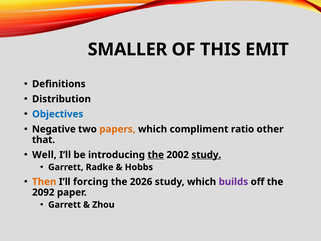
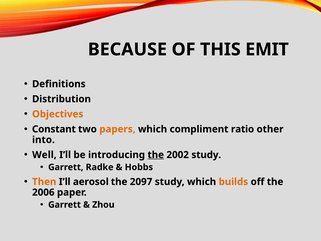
SMALLER: SMALLER -> BECAUSE (127, 49)
Objectives colour: blue -> orange (58, 114)
Negative: Negative -> Constant (54, 129)
that: that -> into (43, 140)
study underline: present -> none (206, 155)
forcing: forcing -> aerosol (91, 182)
2026: 2026 -> 2097 (141, 182)
builds colour: purple -> orange (233, 182)
2092: 2092 -> 2006 (43, 192)
